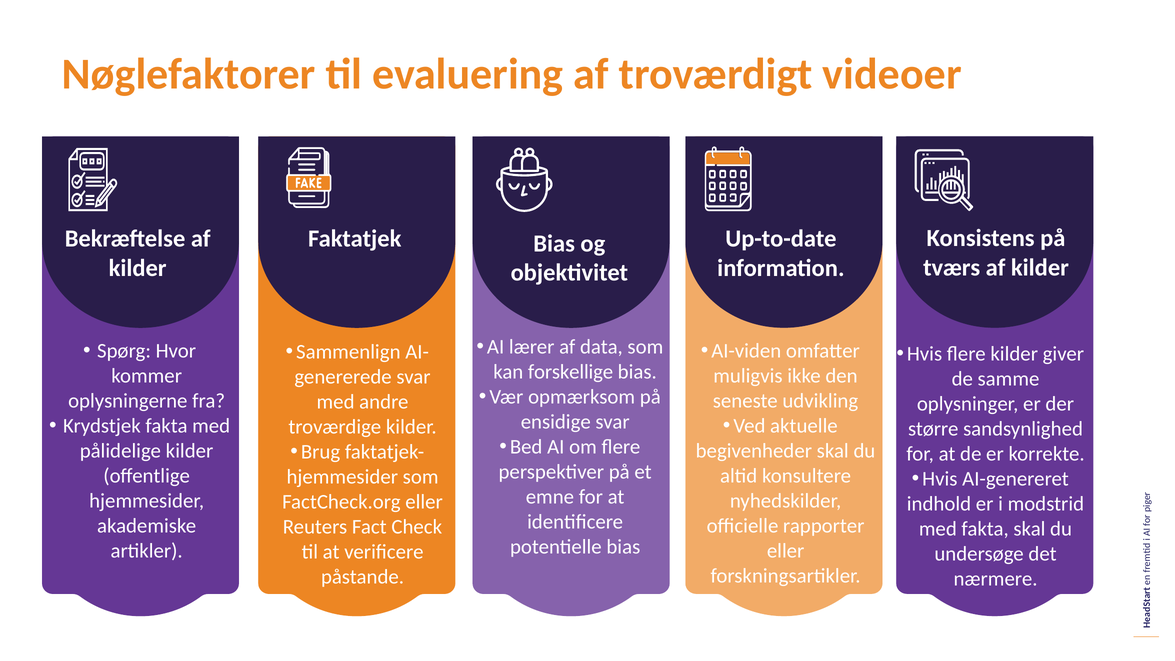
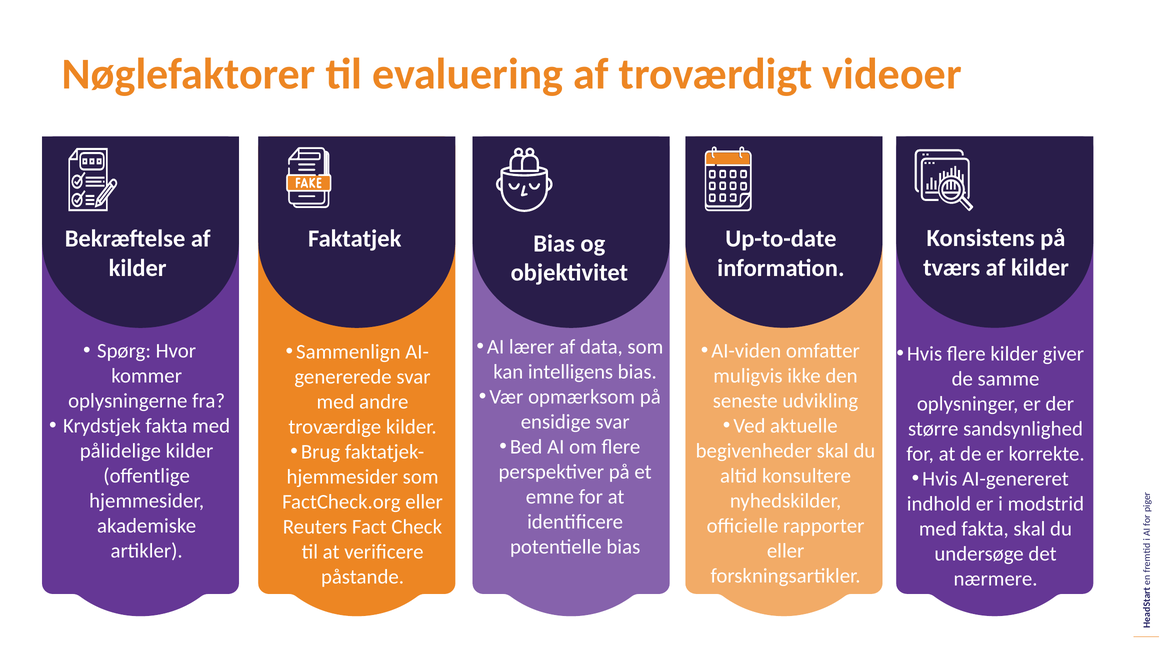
forskellige: forskellige -> intelligens (571, 372)
